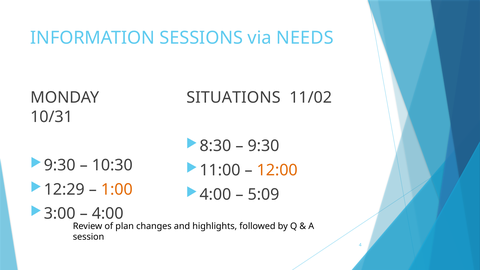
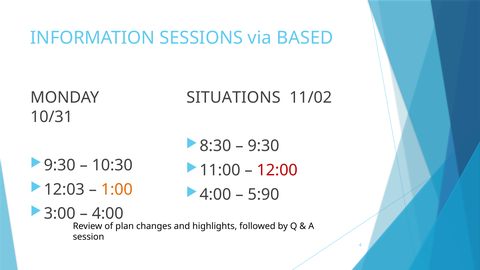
NEEDS: NEEDS -> BASED (305, 38)
12:00 colour: orange -> red (277, 170)
12:29: 12:29 -> 12:03 (64, 189)
5:09: 5:09 -> 5:90 (263, 194)
